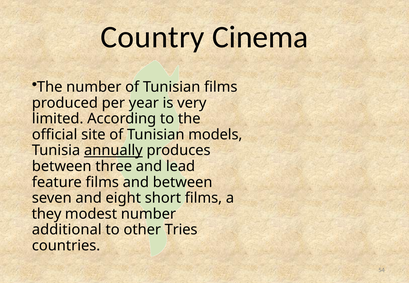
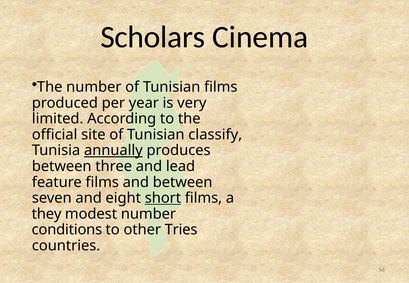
Country: Country -> Scholars (153, 37)
models: models -> classify (215, 135)
short underline: none -> present (163, 198)
additional: additional -> conditions (67, 230)
